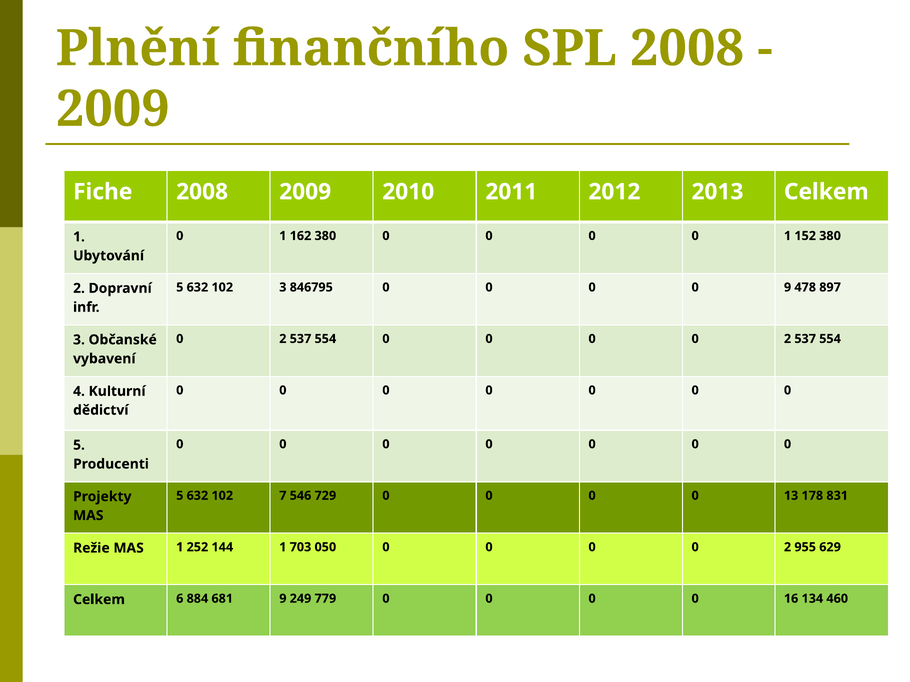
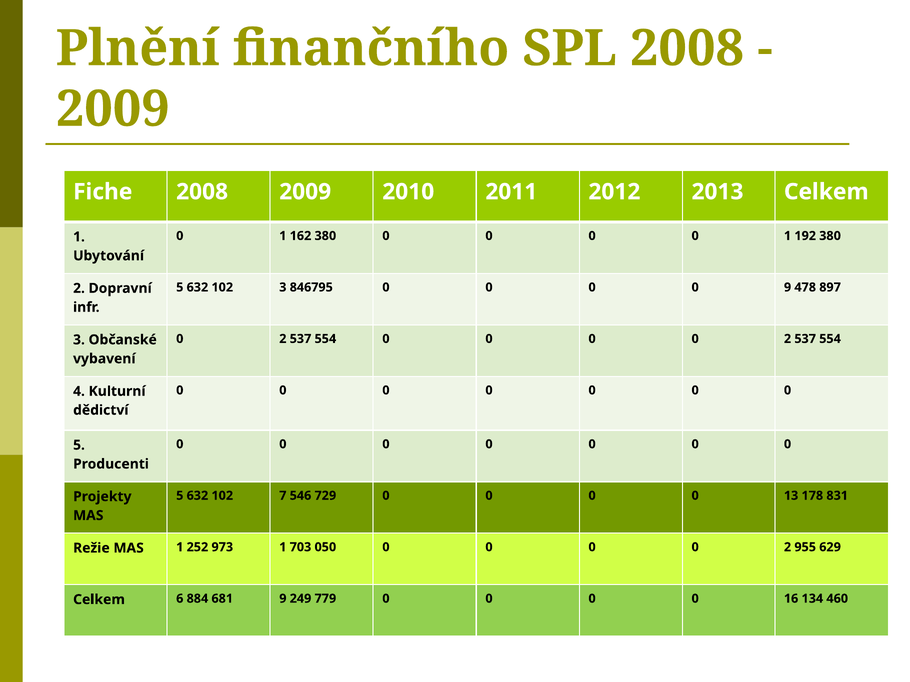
152: 152 -> 192 (805, 236)
144: 144 -> 973 (222, 547)
